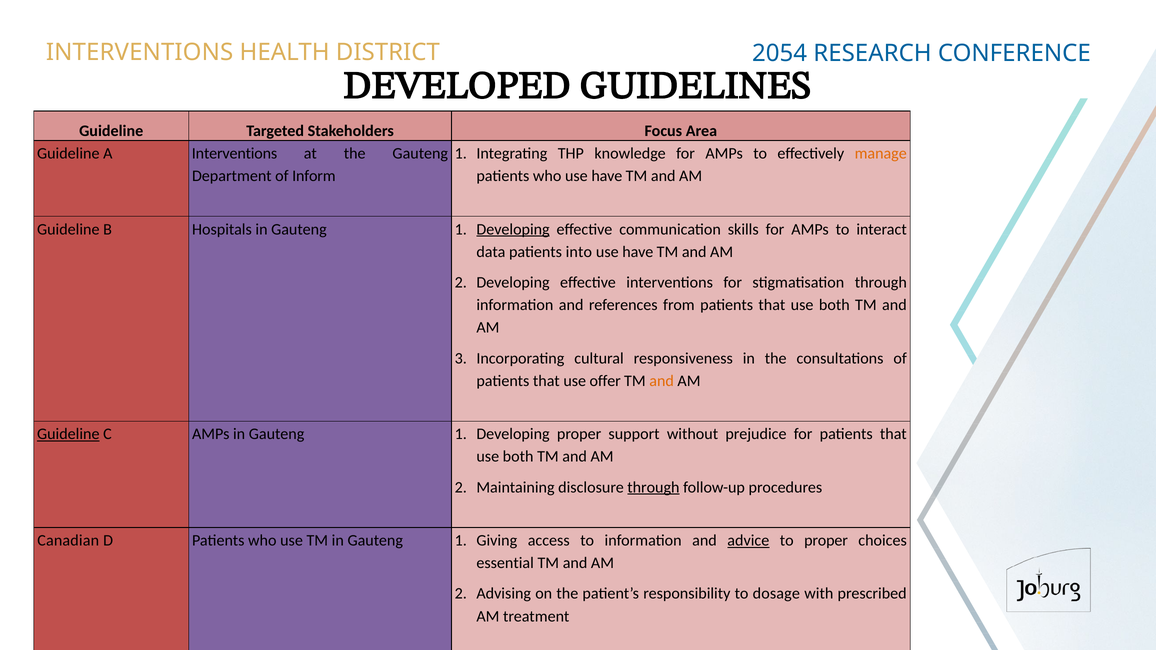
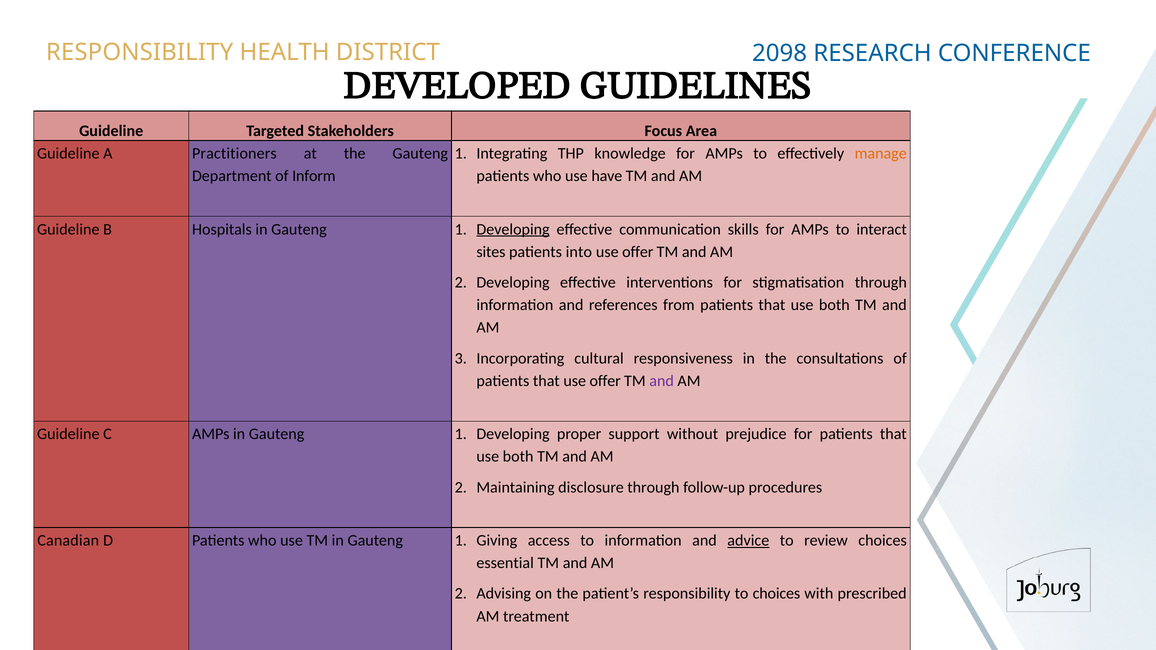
INTERVENTIONS: INTERVENTIONS -> RESPONSIBILITY (140, 52)
2054: 2054 -> 2098 (780, 53)
A Interventions: Interventions -> Practitioners (234, 153)
data: data -> sites (491, 252)
have: have -> offer (638, 252)
and colour: orange -> purple (662, 381)
Guideline underline: present -> none (68, 434)
through underline: present -> none (653, 487)
to proper: proper -> review (826, 541)
dosage: dosage -> choices (776, 594)
